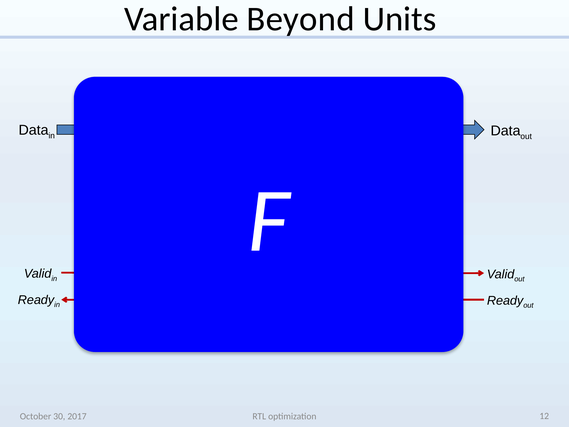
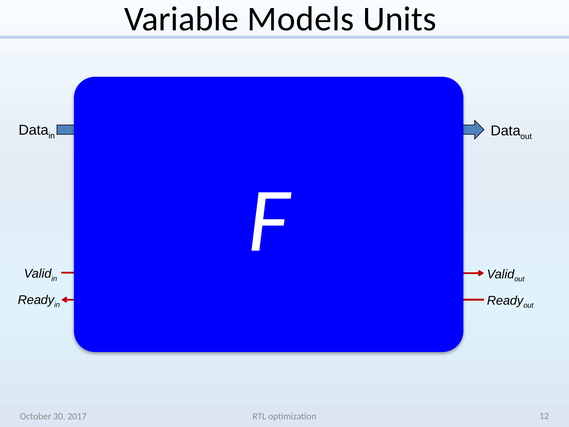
Beyond: Beyond -> Models (301, 19)
